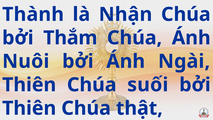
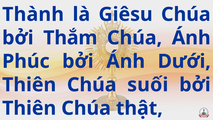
Nhận: Nhận -> Giêsu (126, 14)
Nuôi: Nuôi -> Phúc (26, 61)
Ngài: Ngài -> Dưới (184, 61)
